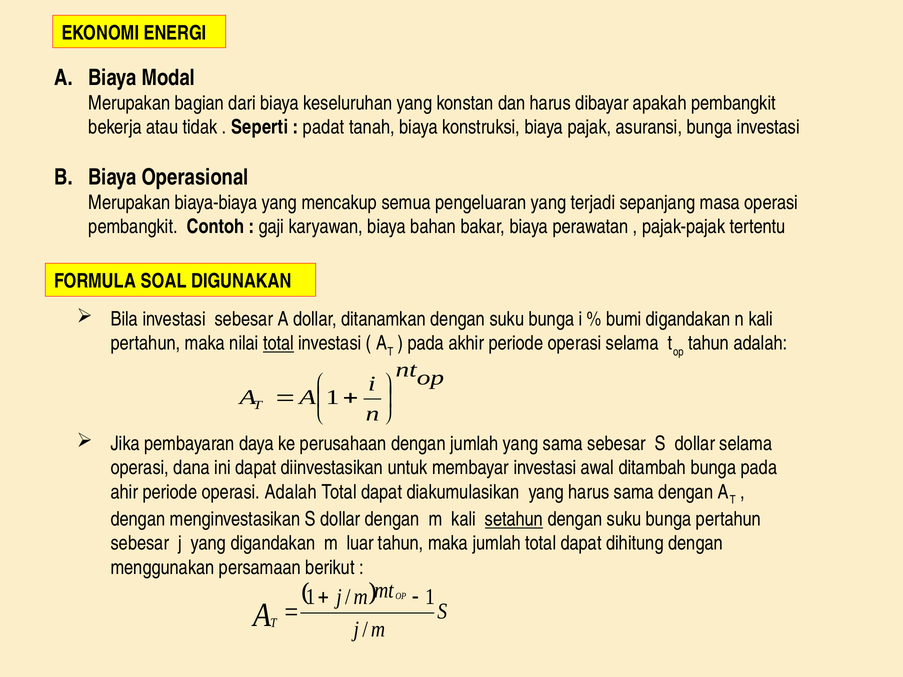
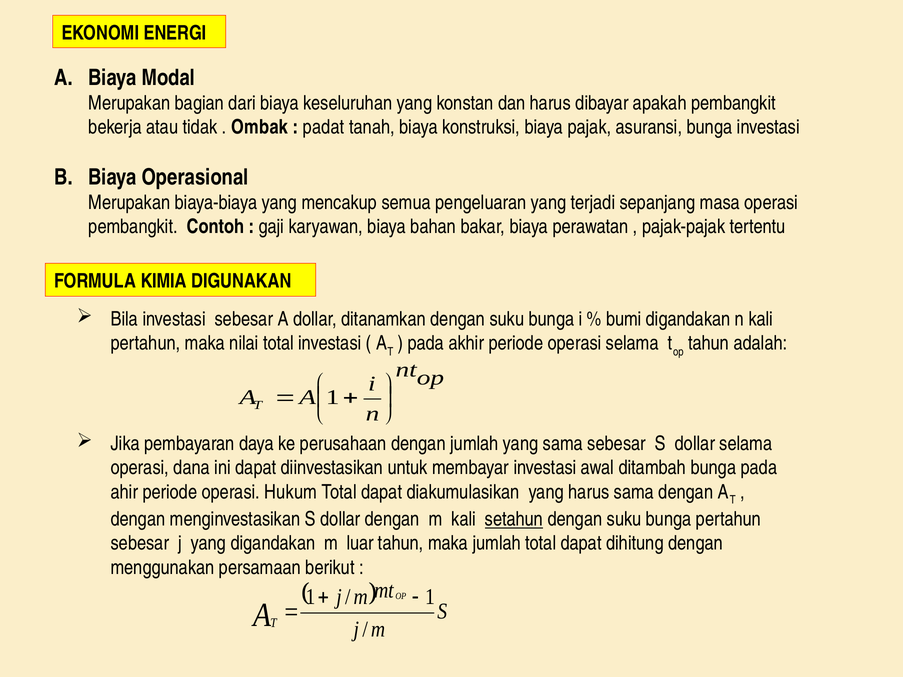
Seperti: Seperti -> Ombak (260, 127)
SOAL: SOAL -> KIMIA (164, 281)
total underline: present -> none (279, 343)
operasi Adalah: Adalah -> Hukum (291, 492)
